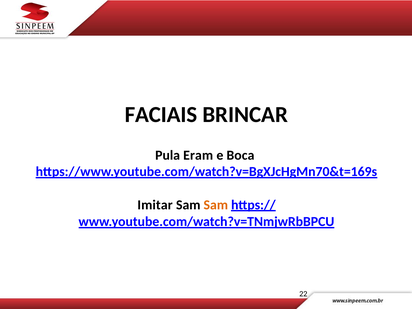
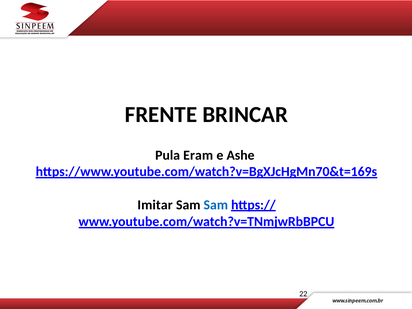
FACIAIS: FACIAIS -> FRENTE (161, 115)
Boca: Boca -> Ashe (241, 155)
Sam colour: orange -> blue (216, 205)
